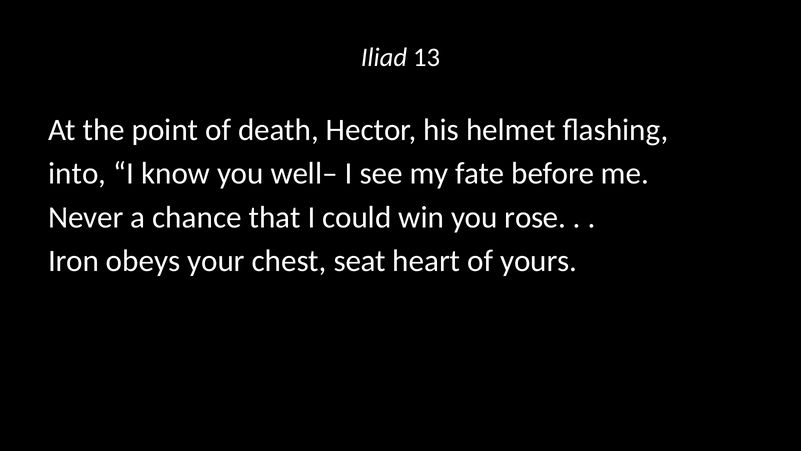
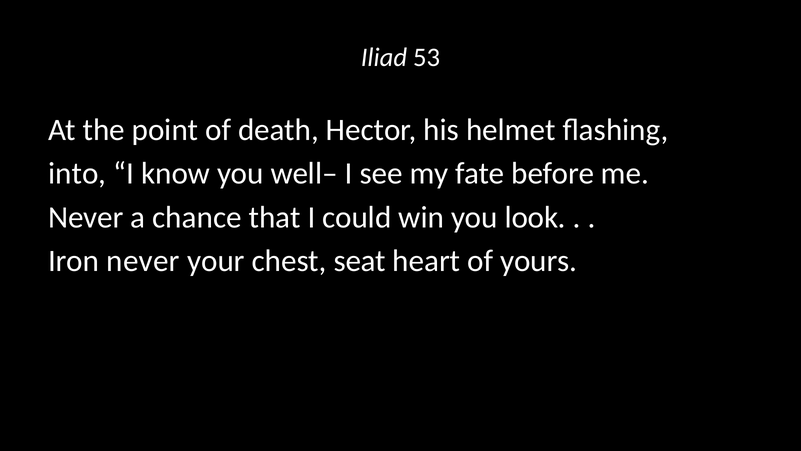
13: 13 -> 53 (427, 57)
rose: rose -> look (535, 217)
Iron obeys: obeys -> never (143, 261)
